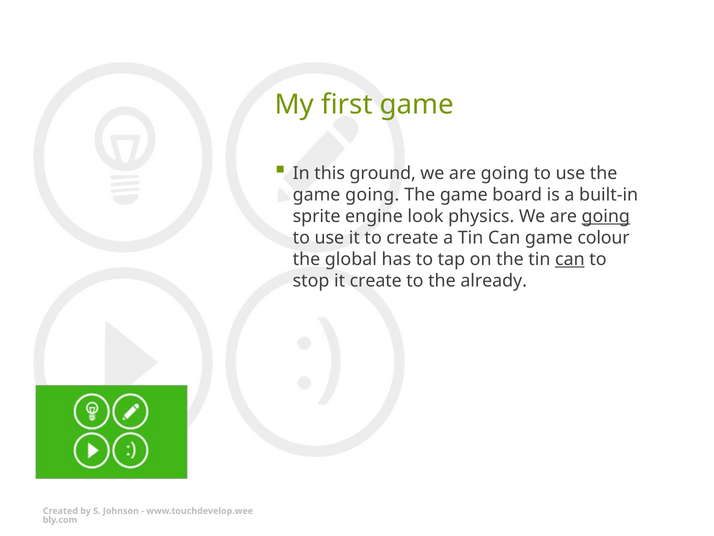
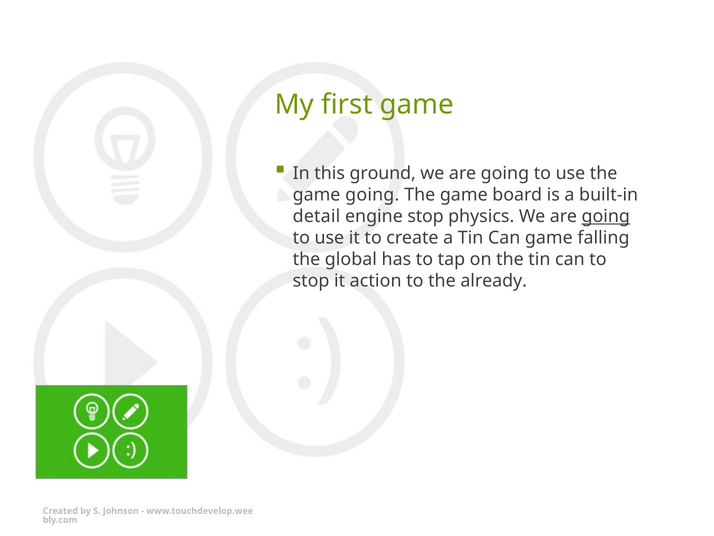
sprite: sprite -> detail (317, 216)
engine look: look -> stop (426, 216)
colour: colour -> falling (603, 238)
can underline: present -> none (570, 259)
it create: create -> action (376, 280)
